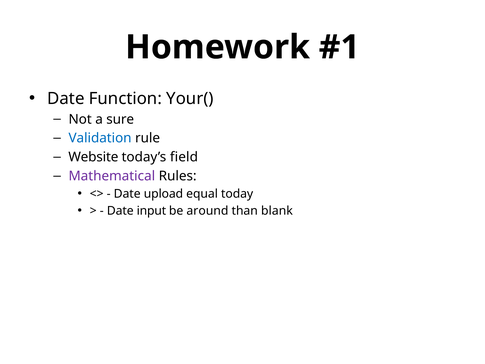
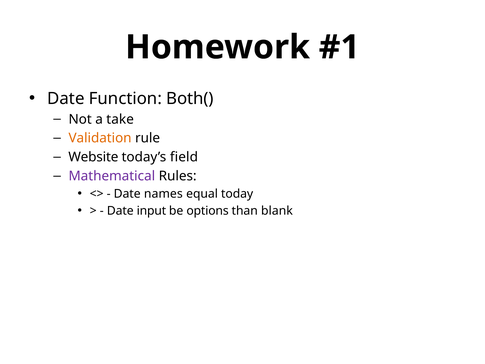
Your(: Your( -> Both( (190, 99)
sure: sure -> take (120, 119)
Validation colour: blue -> orange (100, 138)
upload: upload -> names (163, 194)
around: around -> options (208, 211)
